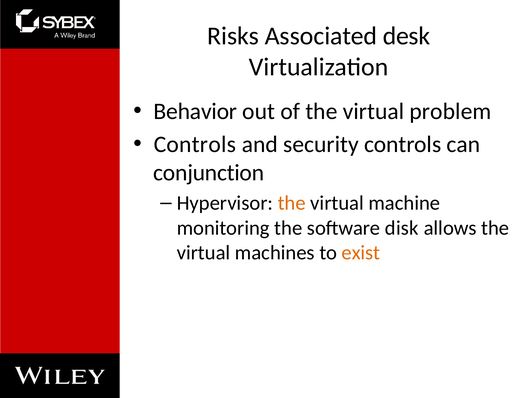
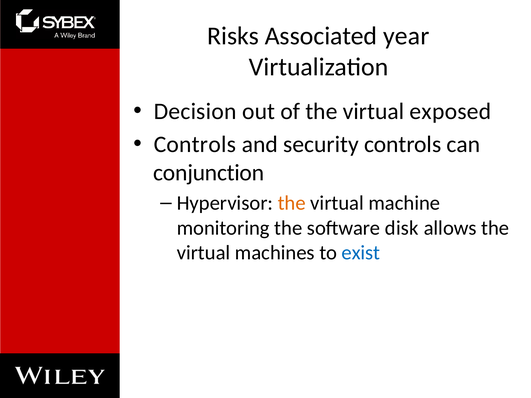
desk: desk -> year (406, 36)
Behavior: Behavior -> Decision (195, 111)
problem: problem -> exposed (450, 111)
exist colour: orange -> blue (361, 253)
